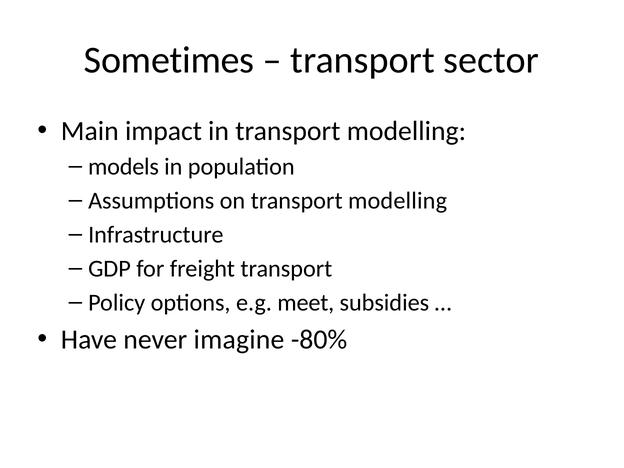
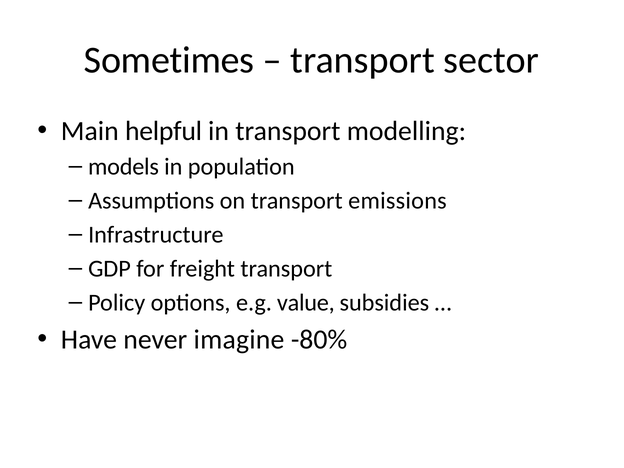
impact: impact -> helpful (164, 131)
on transport modelling: modelling -> emissions (397, 201)
meet: meet -> value (306, 303)
